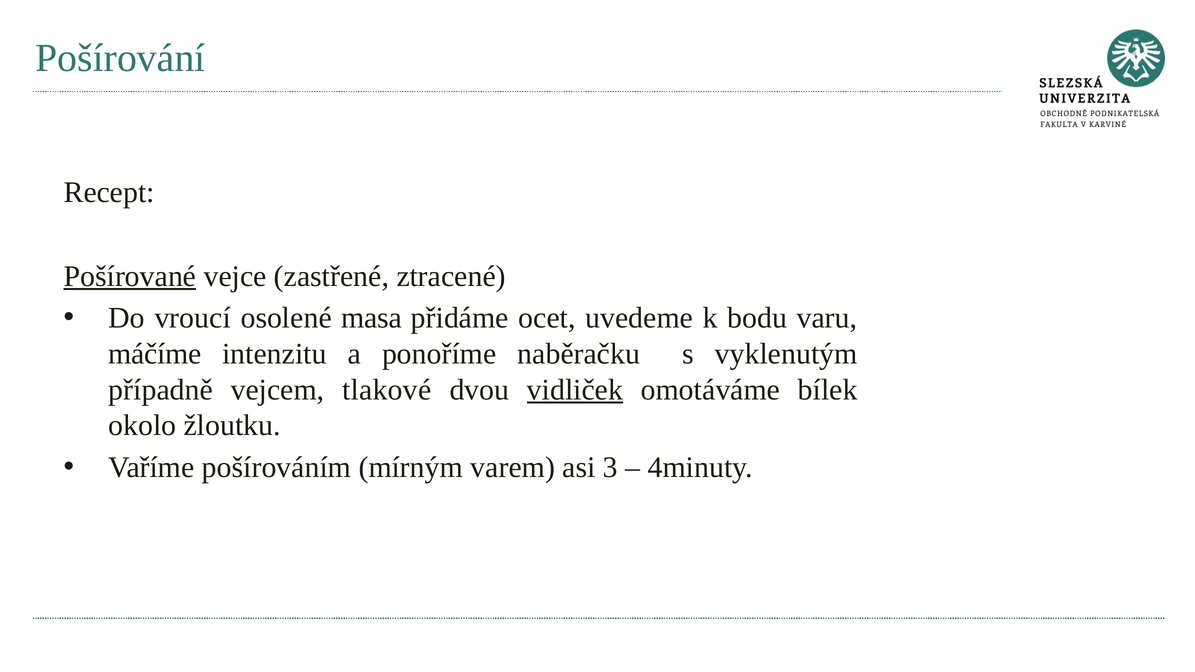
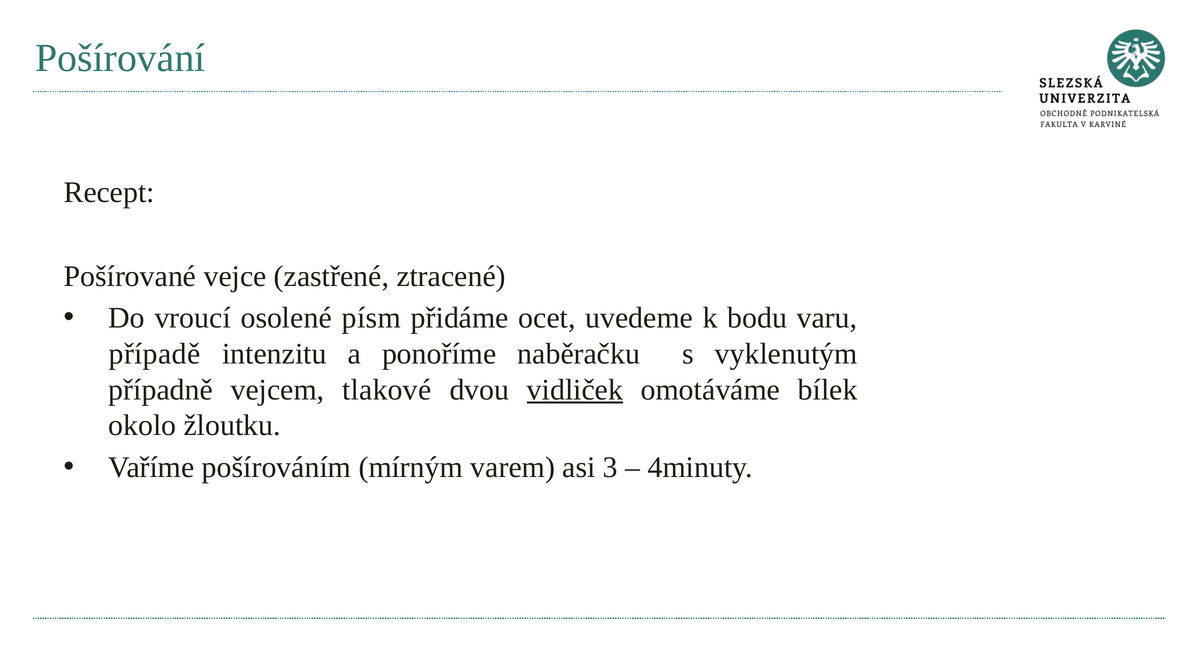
Pošírované underline: present -> none (130, 276)
masa: masa -> písm (371, 318)
máčíme: máčíme -> případě (155, 354)
